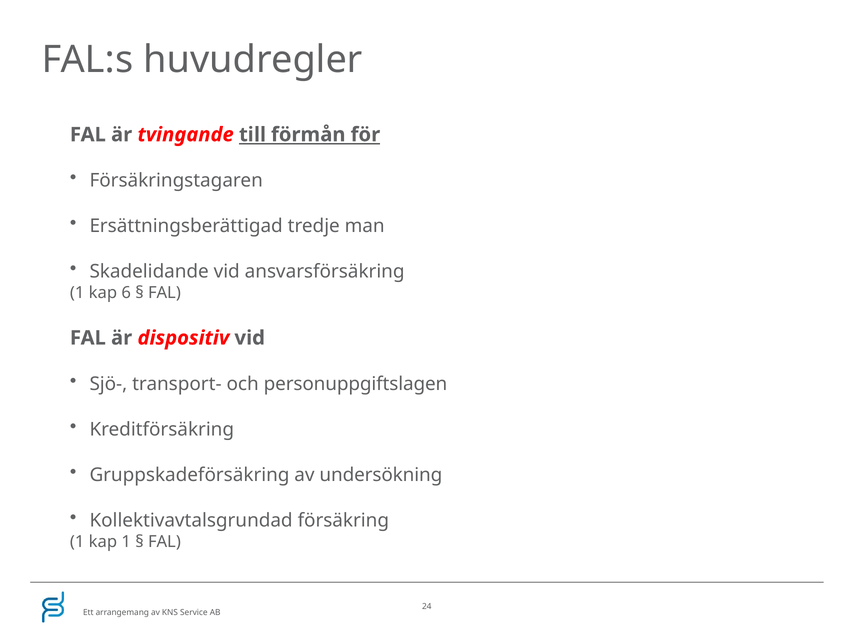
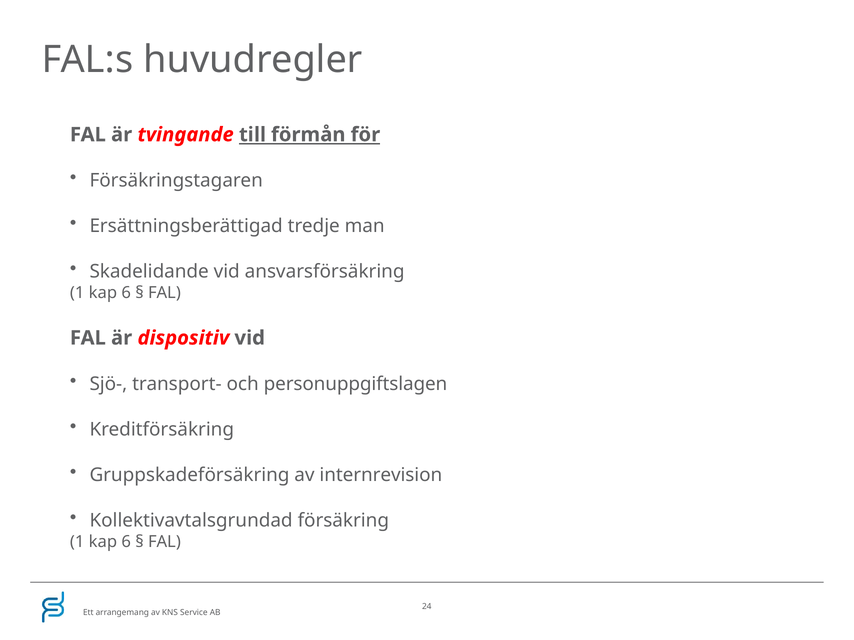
undersökning: undersökning -> internrevision (381, 475)
1: 1 -> 6 (126, 542)
